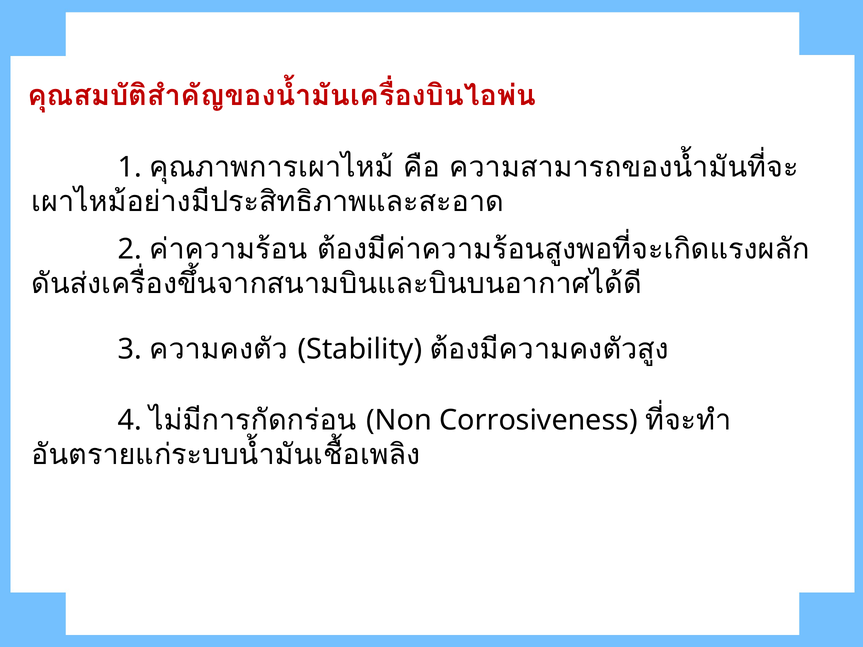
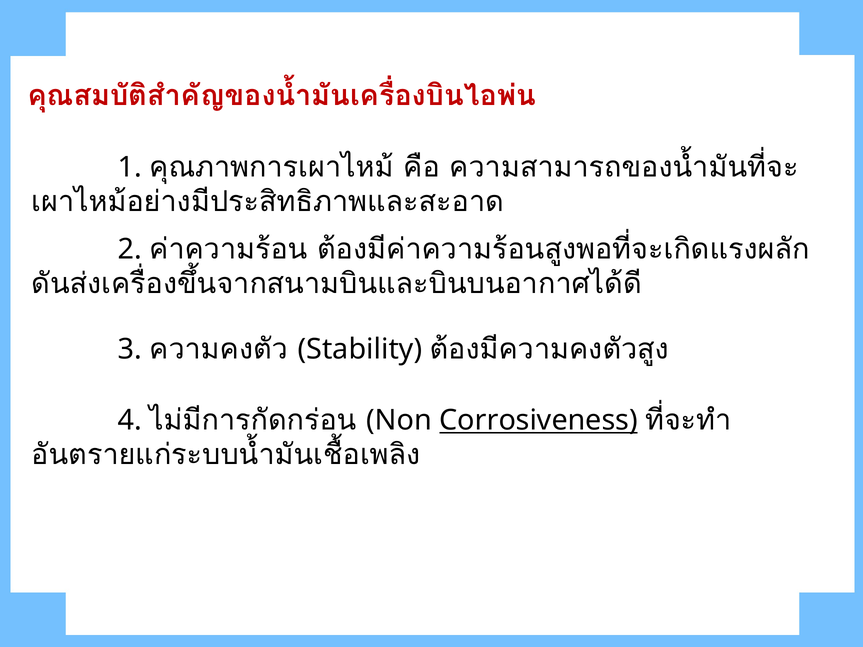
Corrosiveness underline: none -> present (539, 420)
